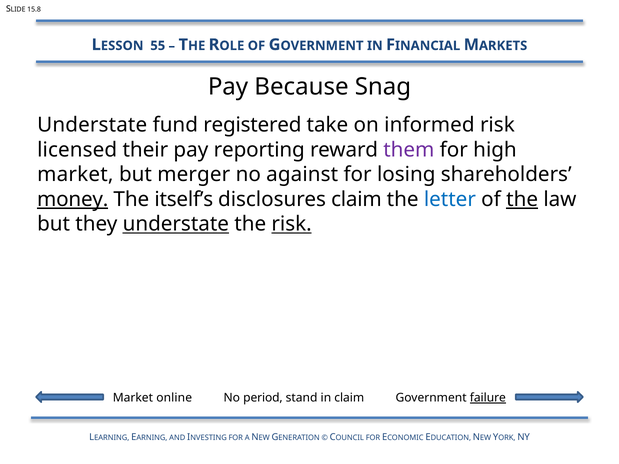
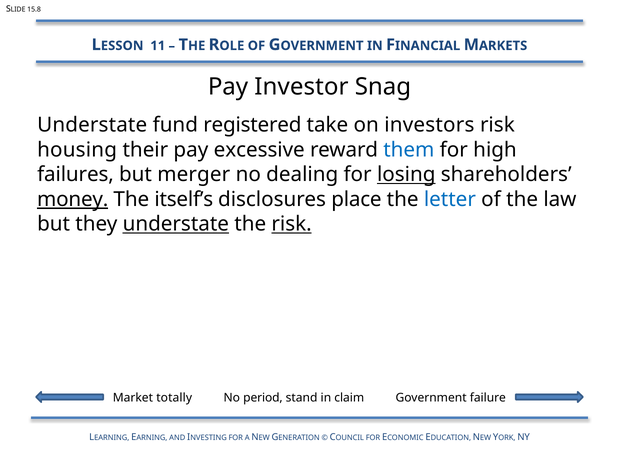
55: 55 -> 11 (158, 46)
Because: Because -> Investor (301, 87)
informed: informed -> investors (429, 125)
licensed: licensed -> housing (77, 150)
reporting: reporting -> excessive (259, 150)
them colour: purple -> blue (409, 150)
market: market -> failures (75, 175)
against: against -> dealing (302, 175)
losing underline: none -> present (406, 175)
disclosures claim: claim -> place (356, 200)
the underline: present -> none (522, 200)
online: online -> totally (174, 398)
failure underline: present -> none (488, 398)
